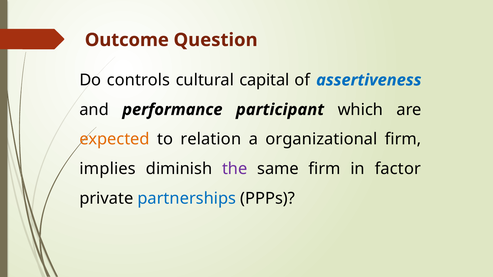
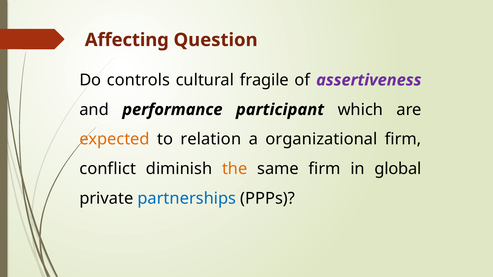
Outcome: Outcome -> Affecting (127, 40)
capital: capital -> fragile (264, 80)
assertiveness colour: blue -> purple (369, 80)
implies: implies -> conflict (108, 169)
the colour: purple -> orange (235, 169)
factor: factor -> global (398, 169)
